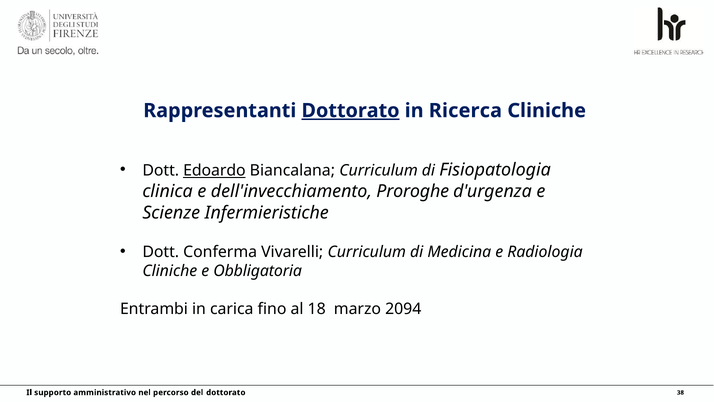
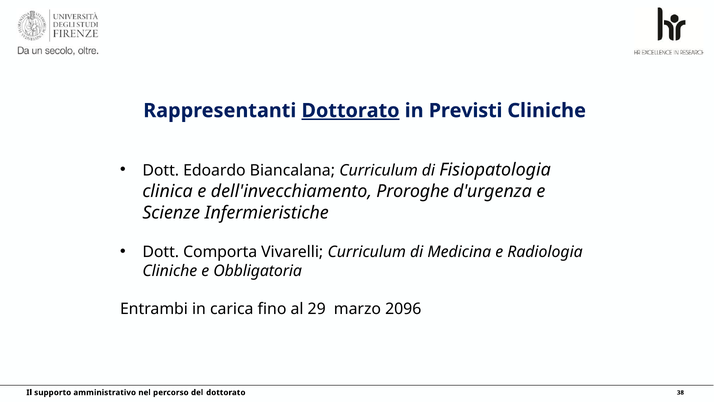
Ricerca: Ricerca -> Previsti (466, 111)
Edoardo underline: present -> none (214, 170)
Conferma: Conferma -> Comporta (220, 252)
18: 18 -> 29 (317, 309)
2094: 2094 -> 2096 (403, 309)
